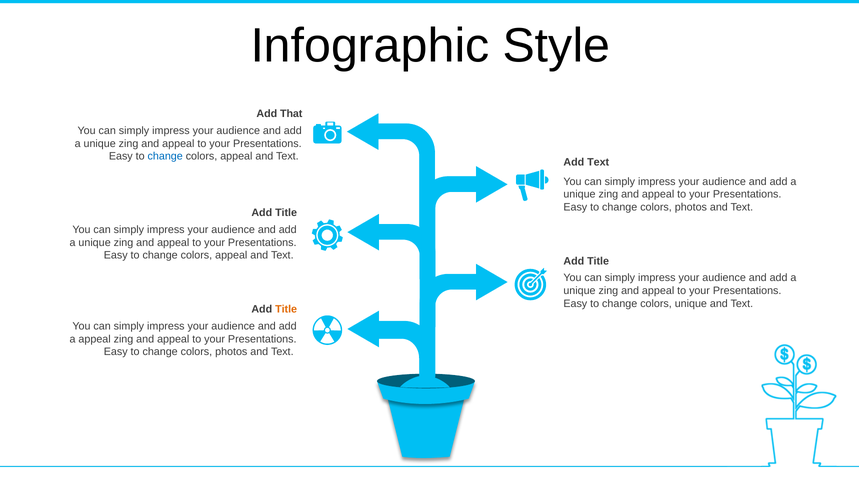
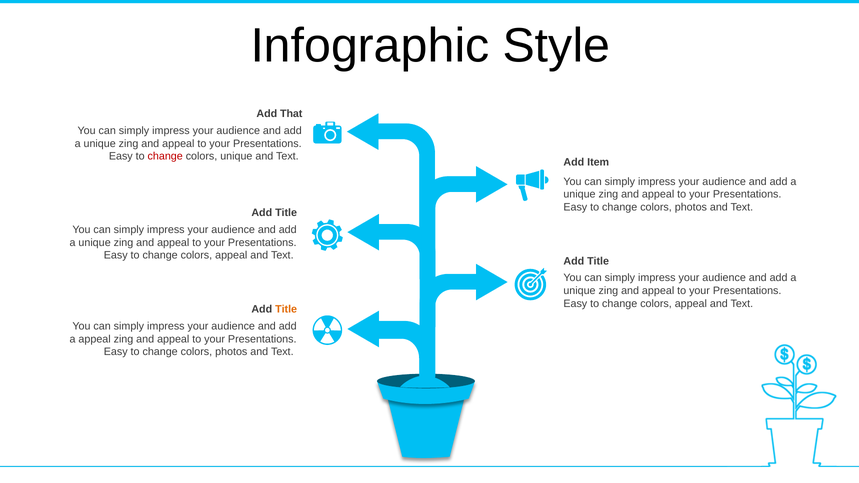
change colour: blue -> red (165, 156)
appeal: appeal -> unique (236, 156)
Add Text: Text -> Item (598, 162)
unique: unique -> appeal (691, 304)
